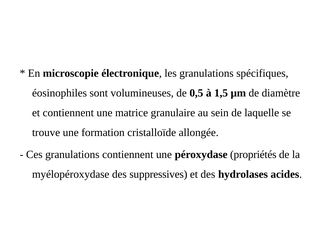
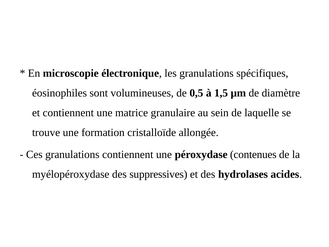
propriétés: propriétés -> contenues (253, 154)
